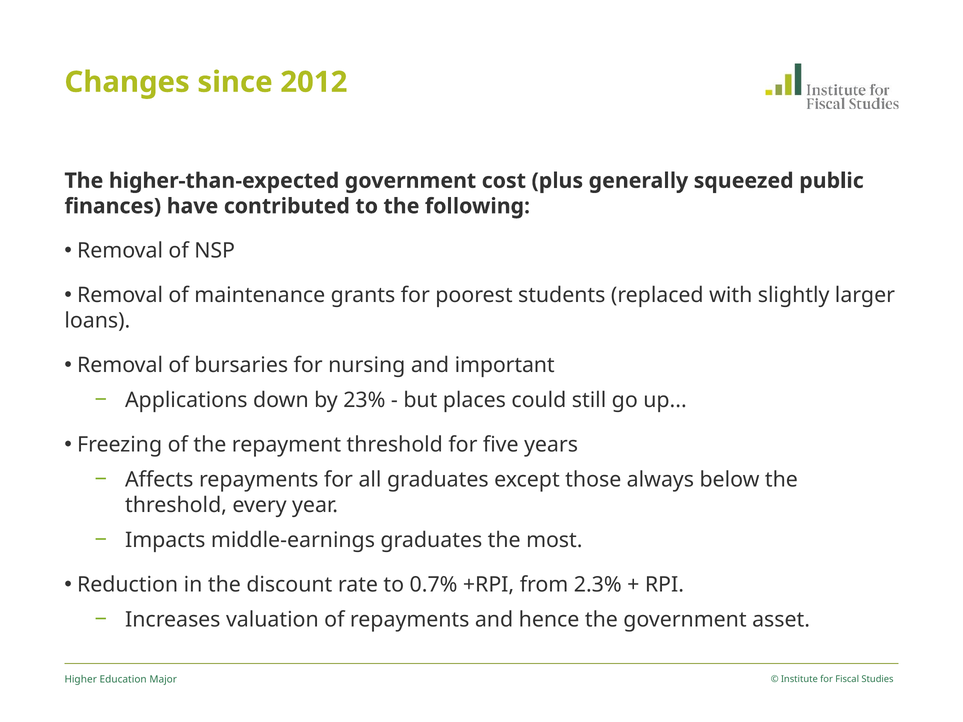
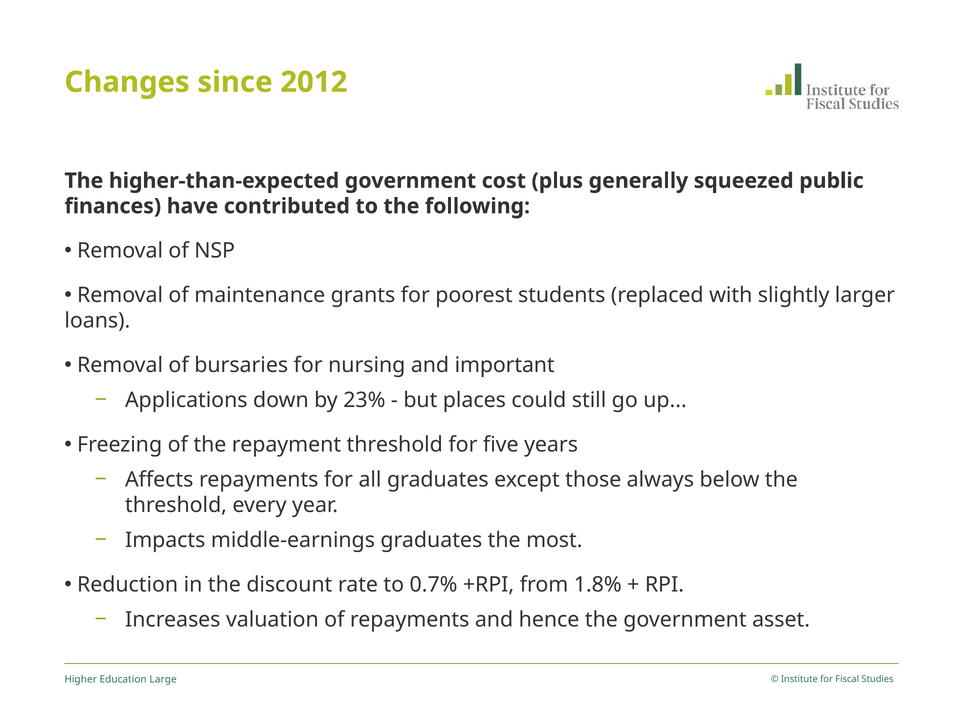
2.3%: 2.3% -> 1.8% (598, 585)
Major: Major -> Large (163, 680)
